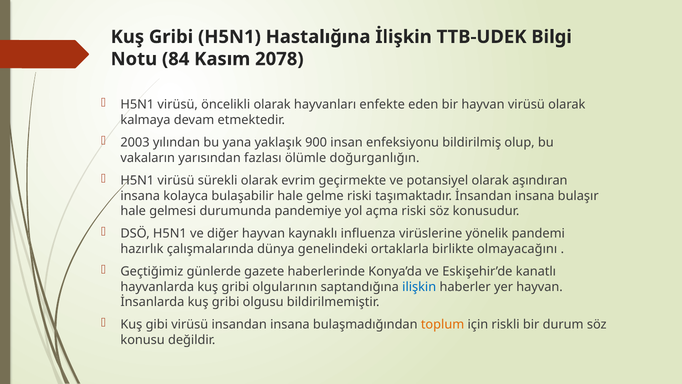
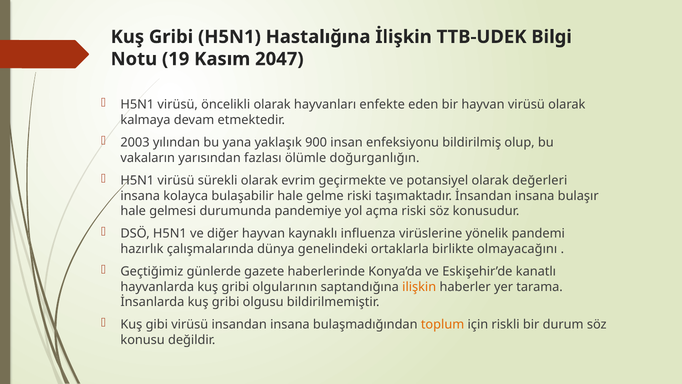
84: 84 -> 19 (176, 59)
2078: 2078 -> 2047 (279, 59)
aşındıran: aşındıran -> değerleri (540, 180)
ilişkin colour: blue -> orange (419, 287)
yer hayvan: hayvan -> tarama (540, 287)
